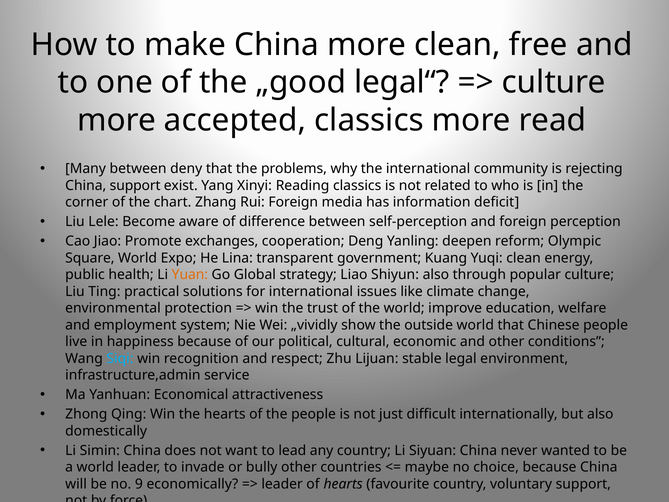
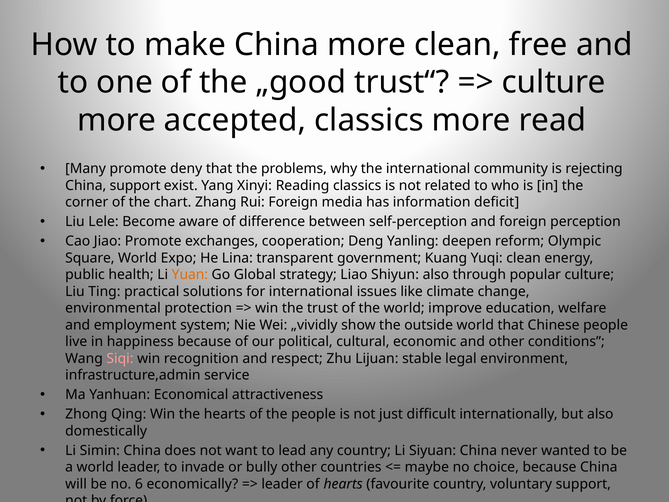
legal“: legal“ -> trust“ (402, 82)
Many between: between -> promote (138, 169)
Siqi colour: light blue -> pink (120, 358)
9: 9 -> 6 (139, 484)
